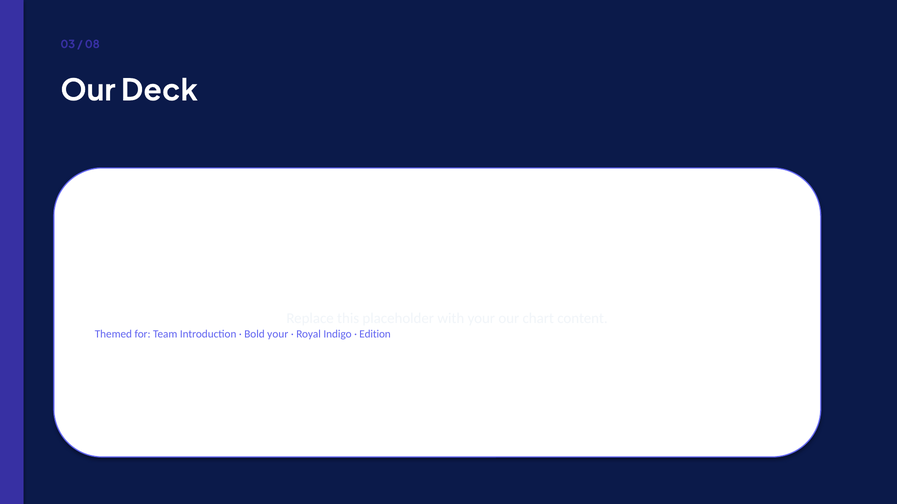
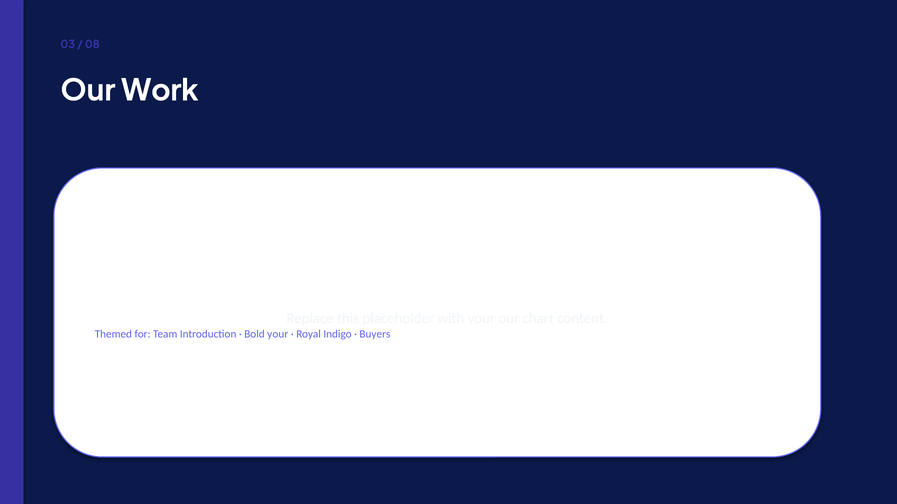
Deck: Deck -> Work (160, 91)
Edition: Edition -> Buyers (375, 334)
